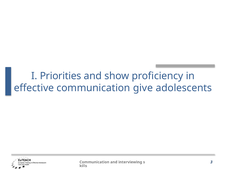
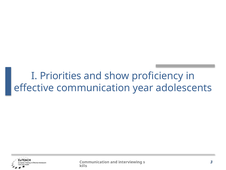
give: give -> year (143, 88)
